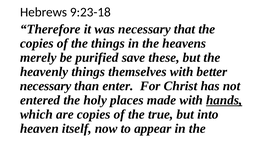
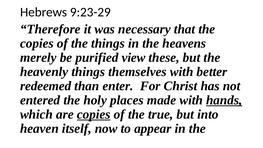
9:23-18: 9:23-18 -> 9:23-29 (90, 12)
save: save -> view (134, 57)
necessary: necessary -> redeemed (46, 86)
copies underline: none -> present (94, 114)
